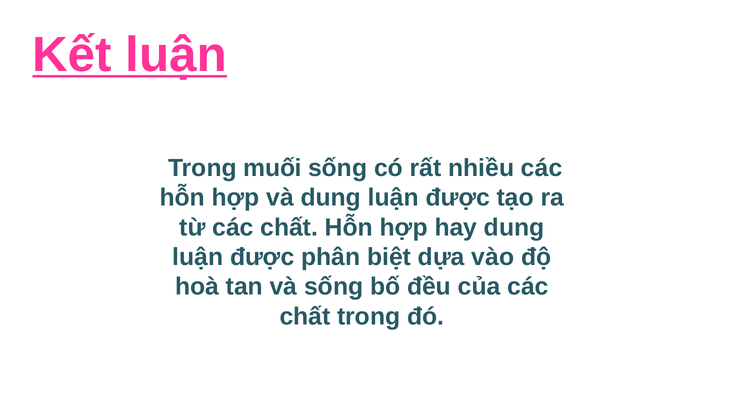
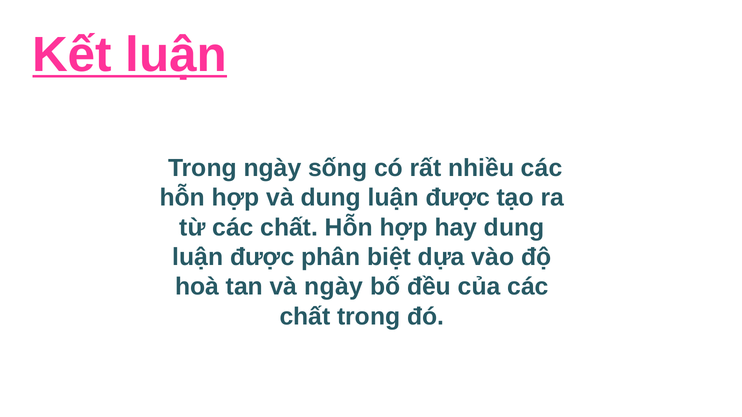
Trong muối: muối -> ngày (272, 168)
và sống: sống -> ngày (334, 287)
